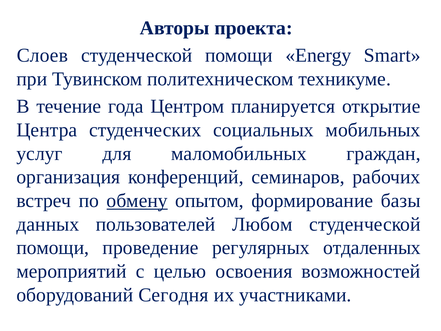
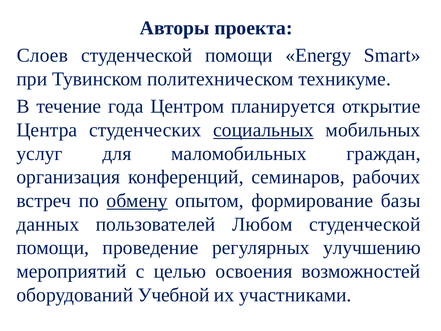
социальных underline: none -> present (263, 130)
отдаленных: отдаленных -> улучшению (372, 248)
Сегодня: Сегодня -> Учебной (174, 295)
